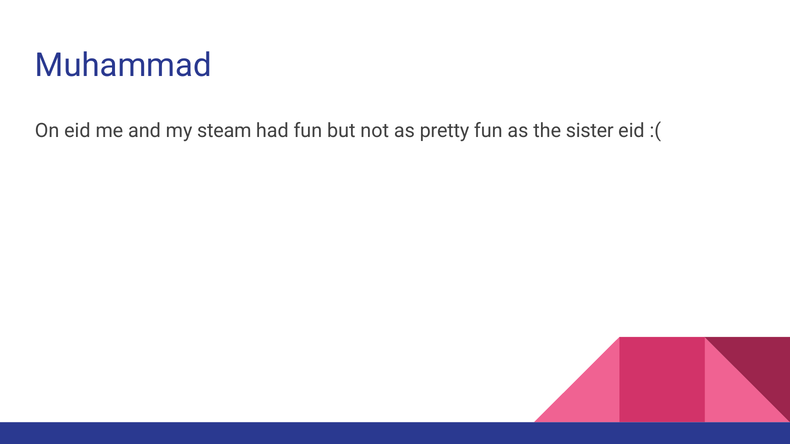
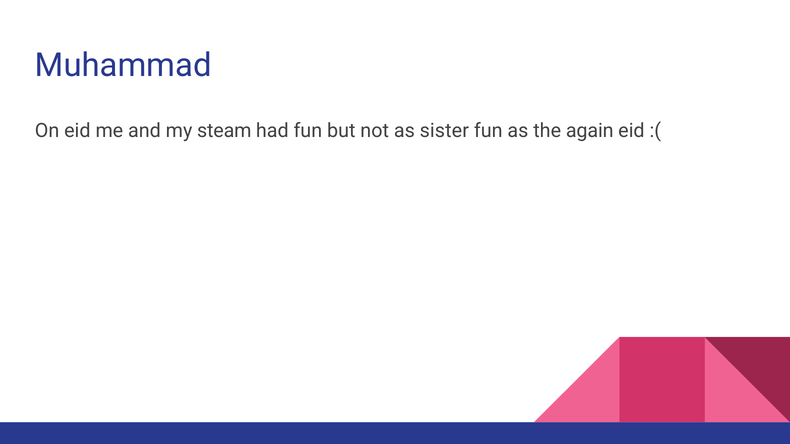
pretty: pretty -> sister (444, 131)
sister: sister -> again (590, 131)
